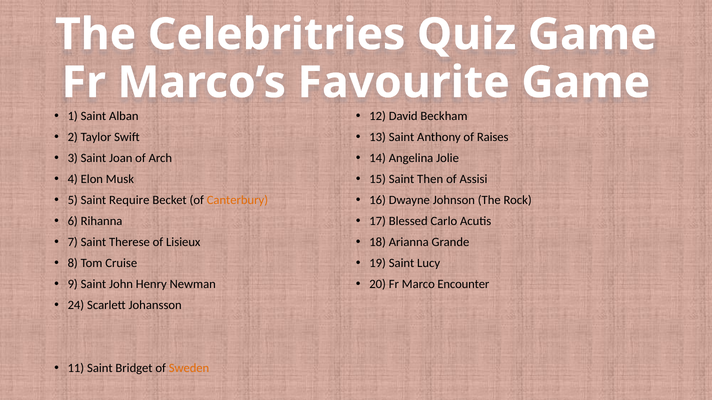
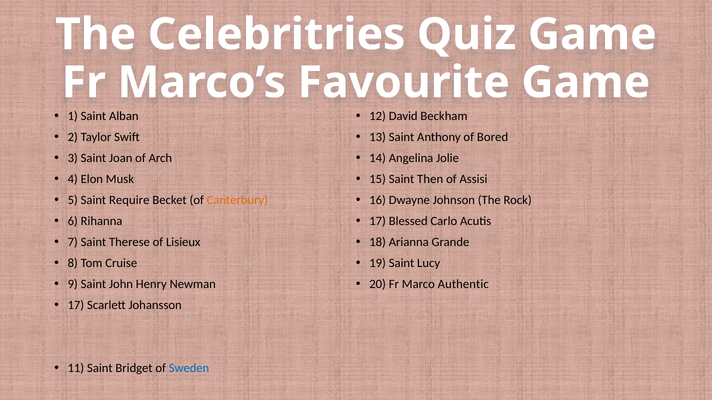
Raises: Raises -> Bored (493, 137)
Encounter: Encounter -> Authentic (463, 284)
24: 24 -> 17 (76, 305)
Sweden colour: orange -> blue (189, 369)
